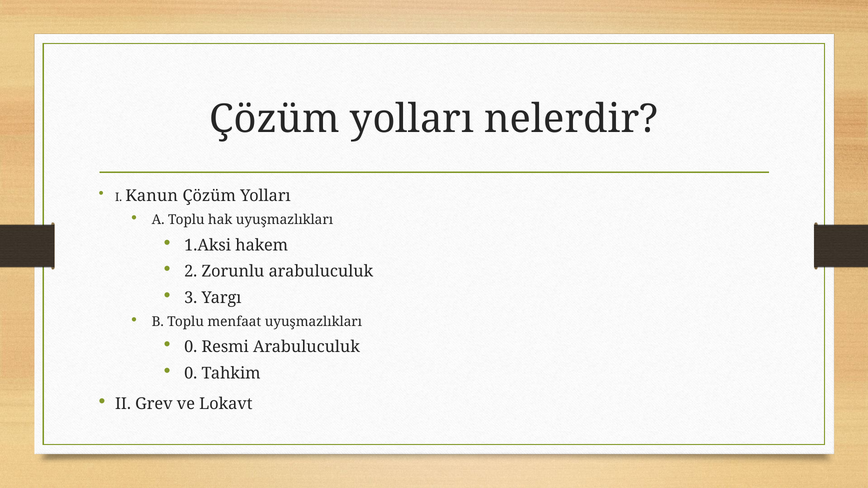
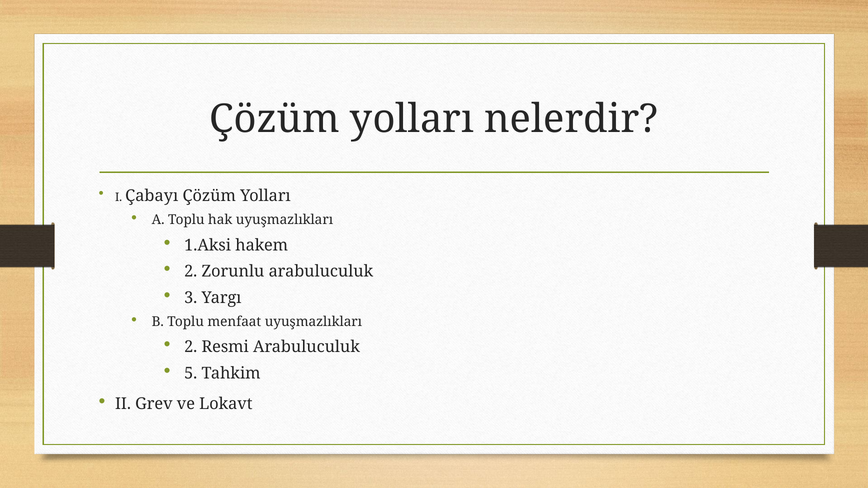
Kanun: Kanun -> Çabayı (152, 196)
0: 0 -> 2 (191, 347)
0: 0 -> 5 (191, 373)
